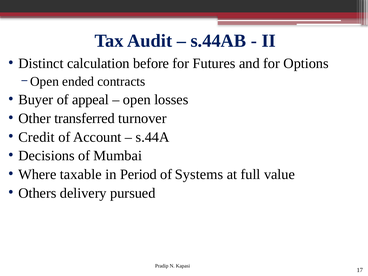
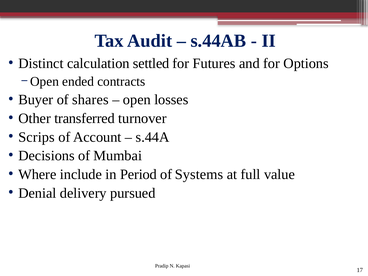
before: before -> settled (151, 64)
appeal: appeal -> shares (90, 100)
Credit: Credit -> Scrips (37, 137)
taxable: taxable -> include (81, 174)
Others: Others -> Denial (37, 193)
